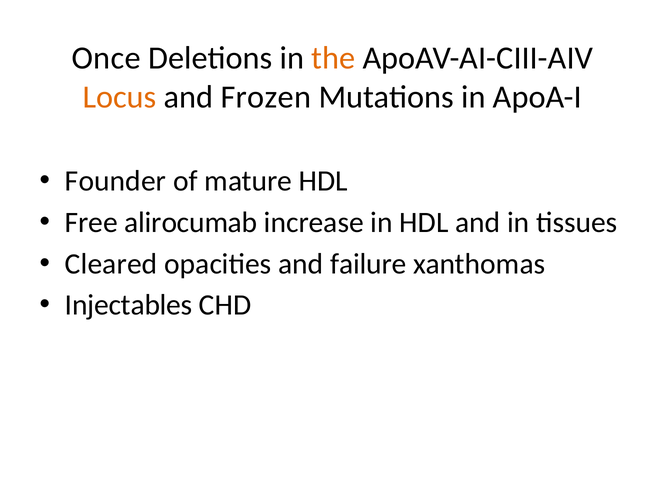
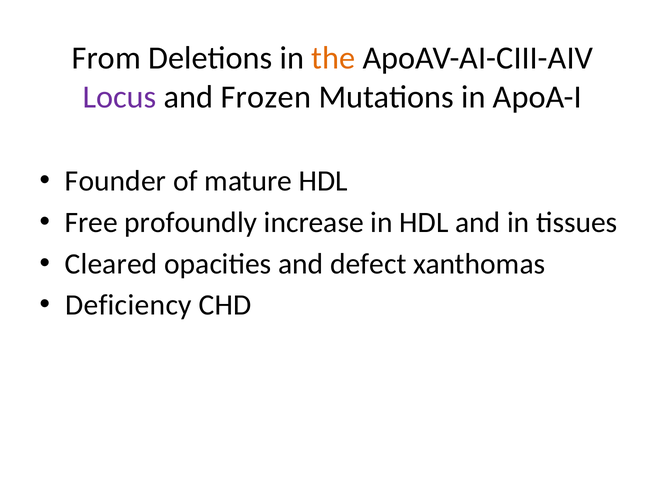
Once: Once -> From (106, 58)
Locus colour: orange -> purple (120, 97)
alirocumab: alirocumab -> profoundly (191, 222)
failure: failure -> defect (368, 264)
Injectables: Injectables -> Deficiency (128, 305)
